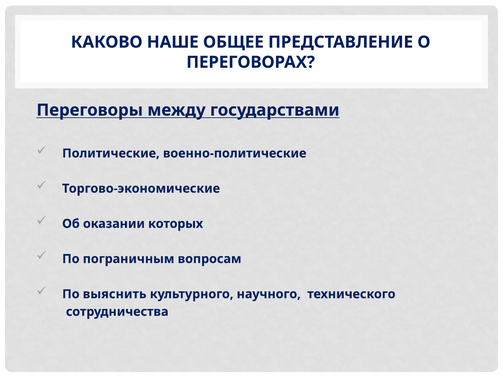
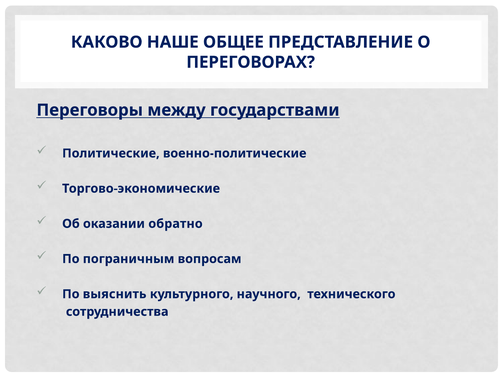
которых: которых -> обратно (175, 224)
